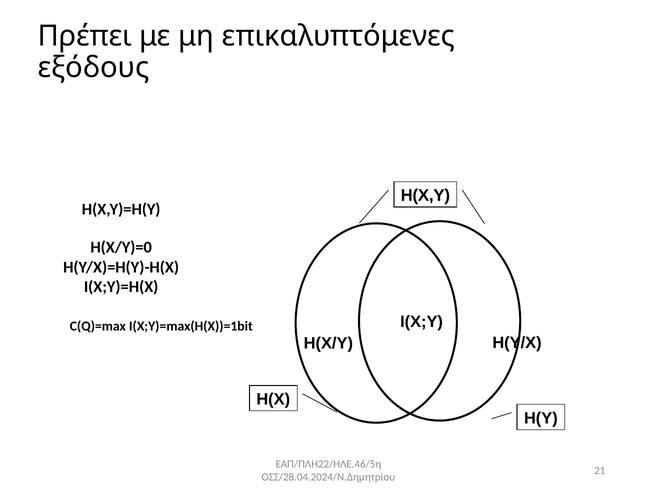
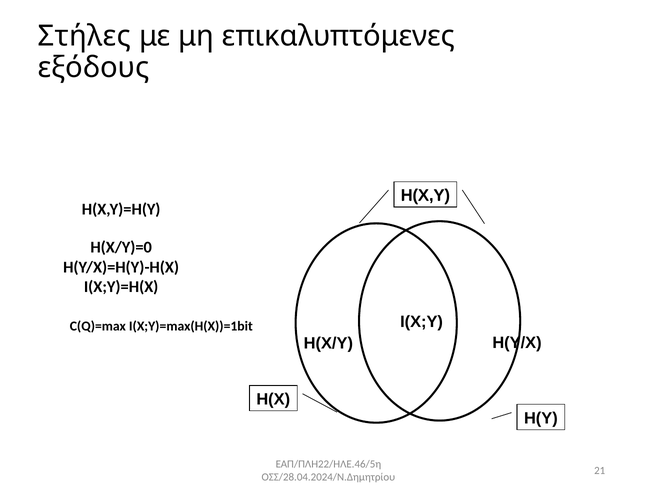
Πρέπει: Πρέπει -> Στήλες (85, 36)
